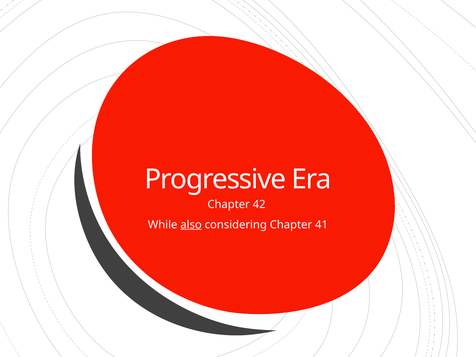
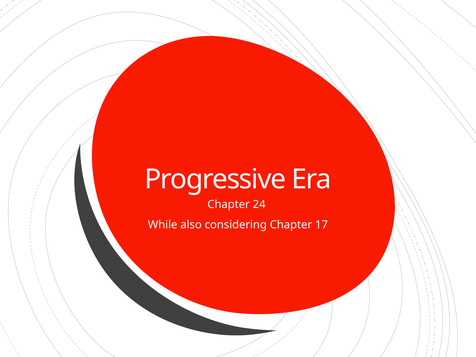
42: 42 -> 24 (259, 205)
also underline: present -> none (191, 225)
41: 41 -> 17 (321, 225)
